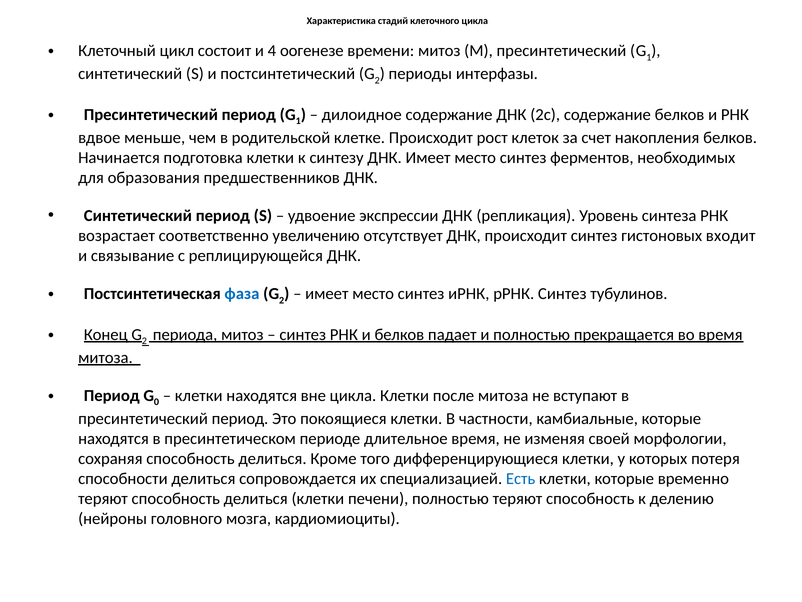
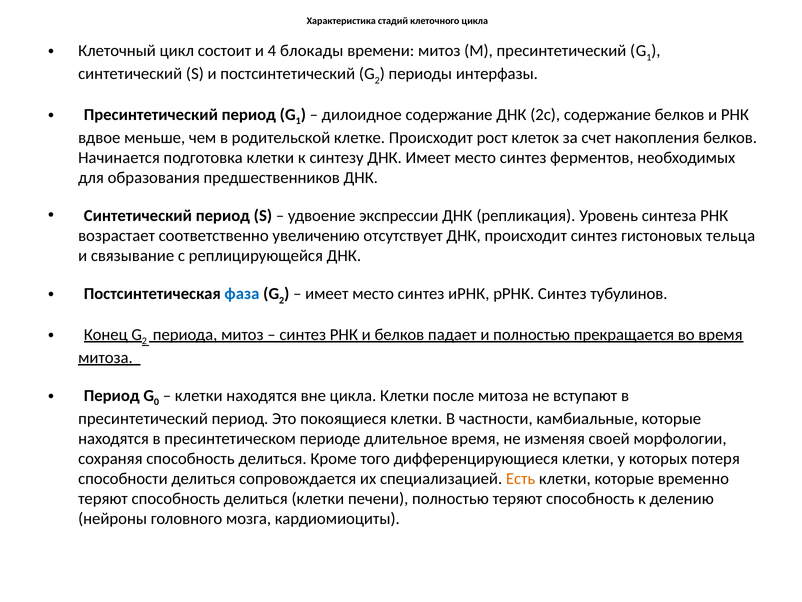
оогенезе: оогенезе -> блокады (312, 51)
входит: входит -> тельца (731, 236)
Есть colour: blue -> orange (521, 478)
